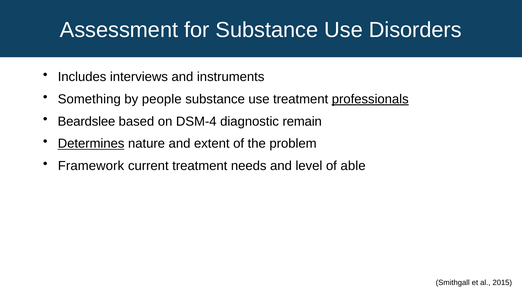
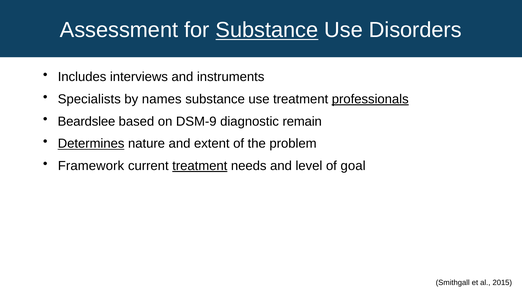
Substance underline: none -> present (267, 30)
Something: Something -> Specialists (89, 99)
people: people -> names (162, 99)
DSM-4: DSM-4 -> DSM-9 (196, 121)
treatment underline: none -> present (200, 166)
able: able -> goal (353, 166)
